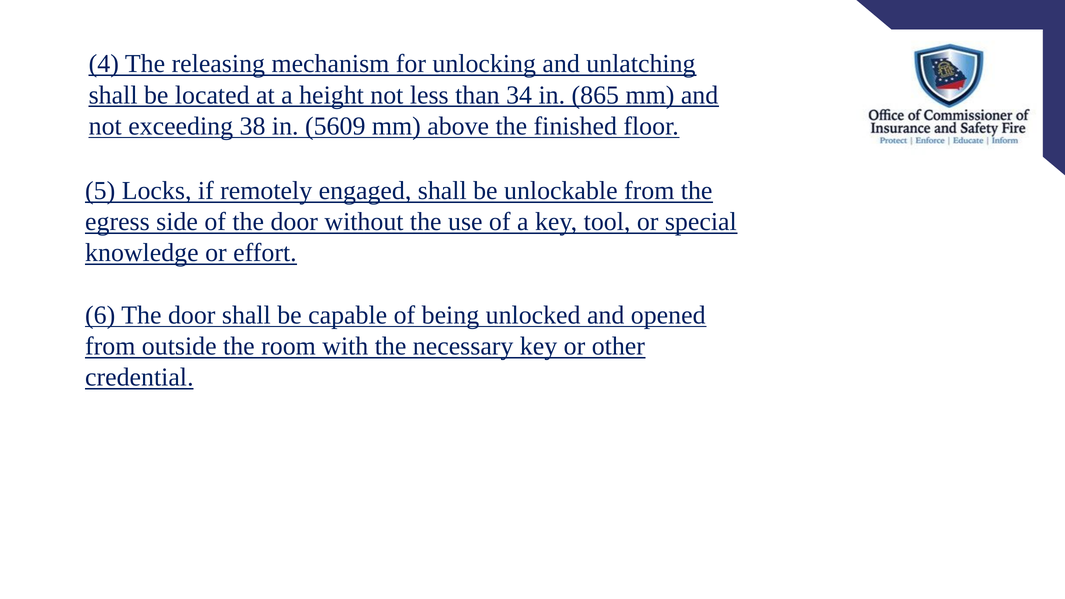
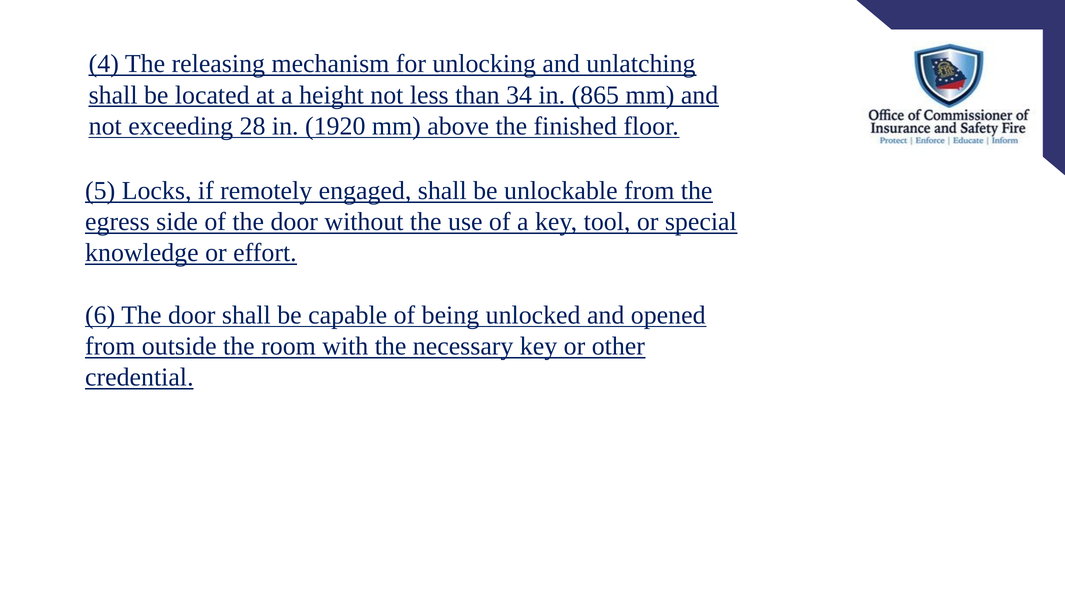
38: 38 -> 28 (253, 126)
5609: 5609 -> 1920 (335, 126)
